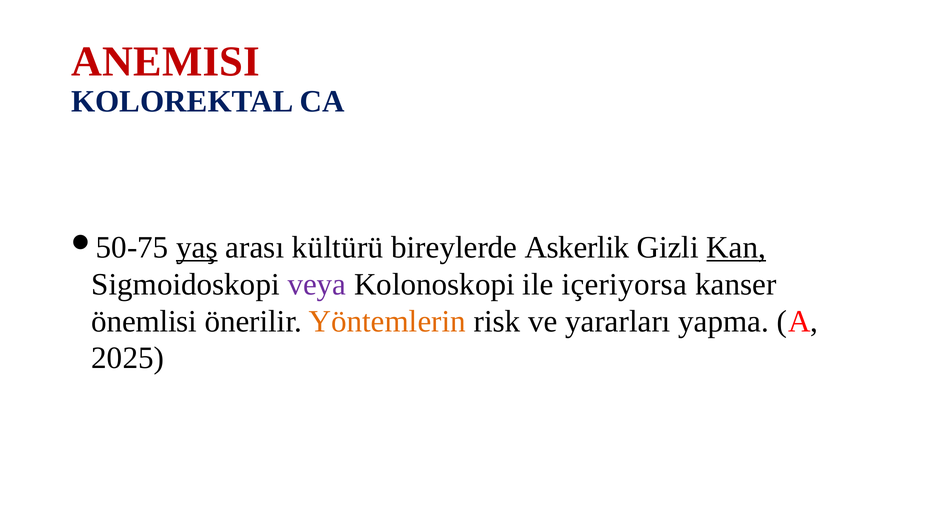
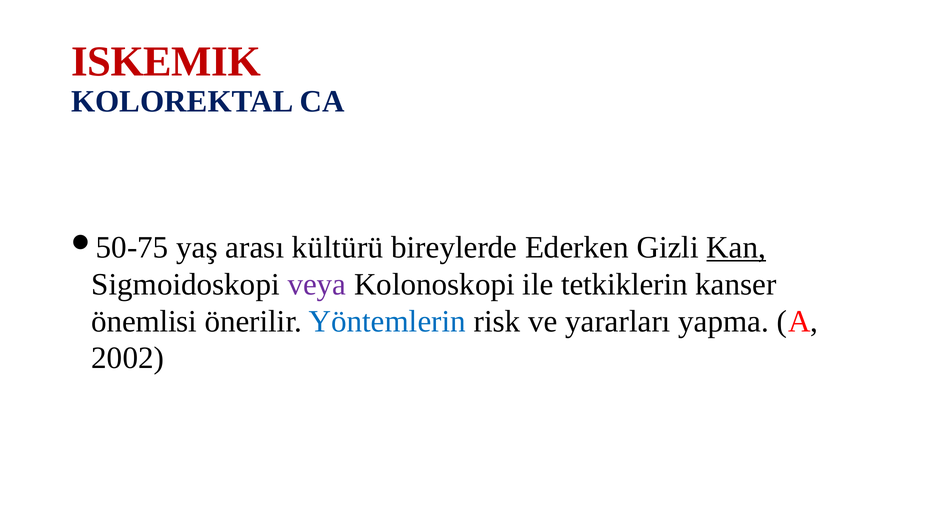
ANEMISI: ANEMISI -> ISKEMIK (166, 62)
yaş underline: present -> none (197, 247)
Askerlik: Askerlik -> Ederken (577, 247)
içeriyorsa: içeriyorsa -> tetkiklerin (624, 284)
Yöntemlerin colour: orange -> blue (387, 321)
2025: 2025 -> 2002 (128, 358)
